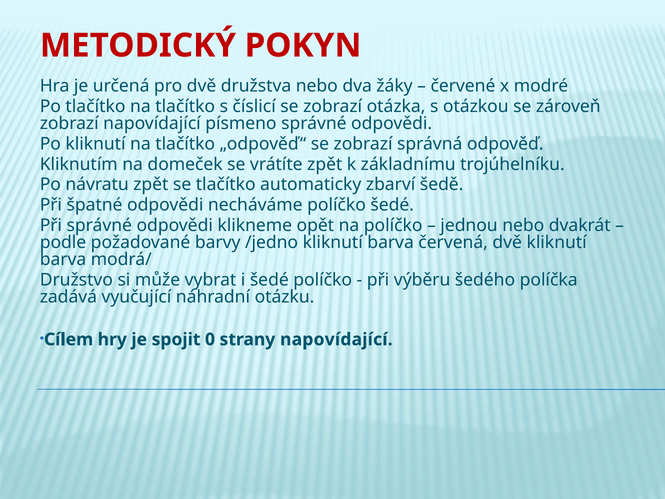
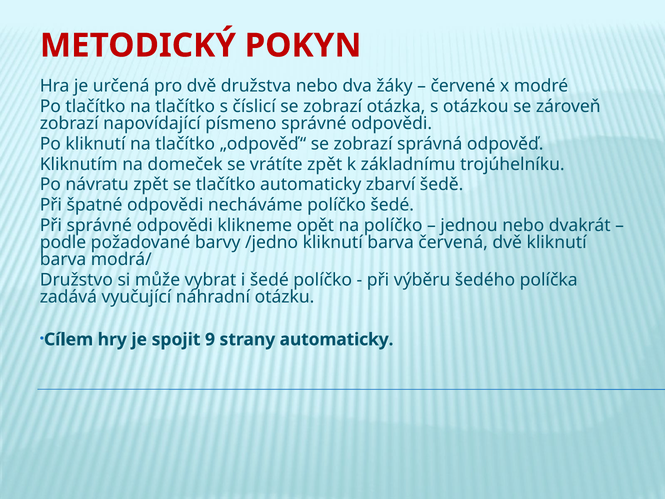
0: 0 -> 9 (210, 339)
strany napovídající: napovídající -> automaticky (337, 339)
